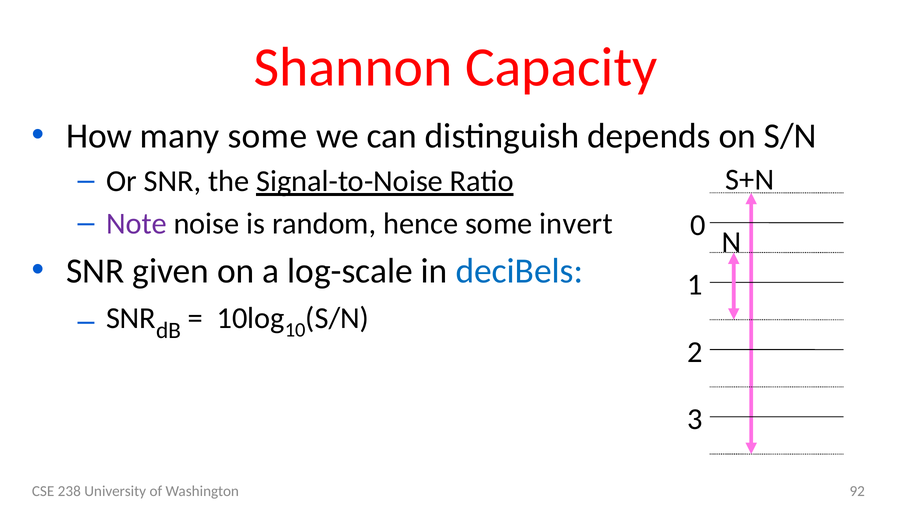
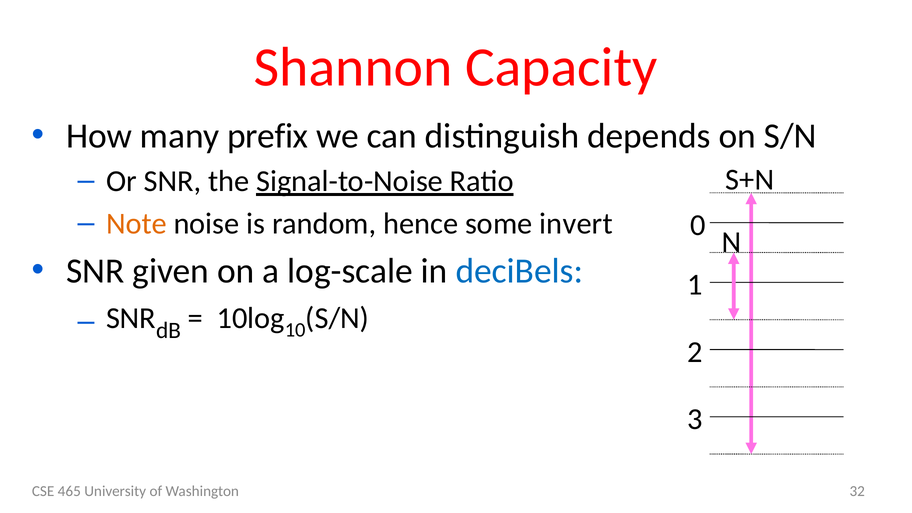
many some: some -> prefix (268, 136)
Note colour: purple -> orange (136, 224)
238: 238 -> 465 (69, 491)
92: 92 -> 32 (857, 491)
